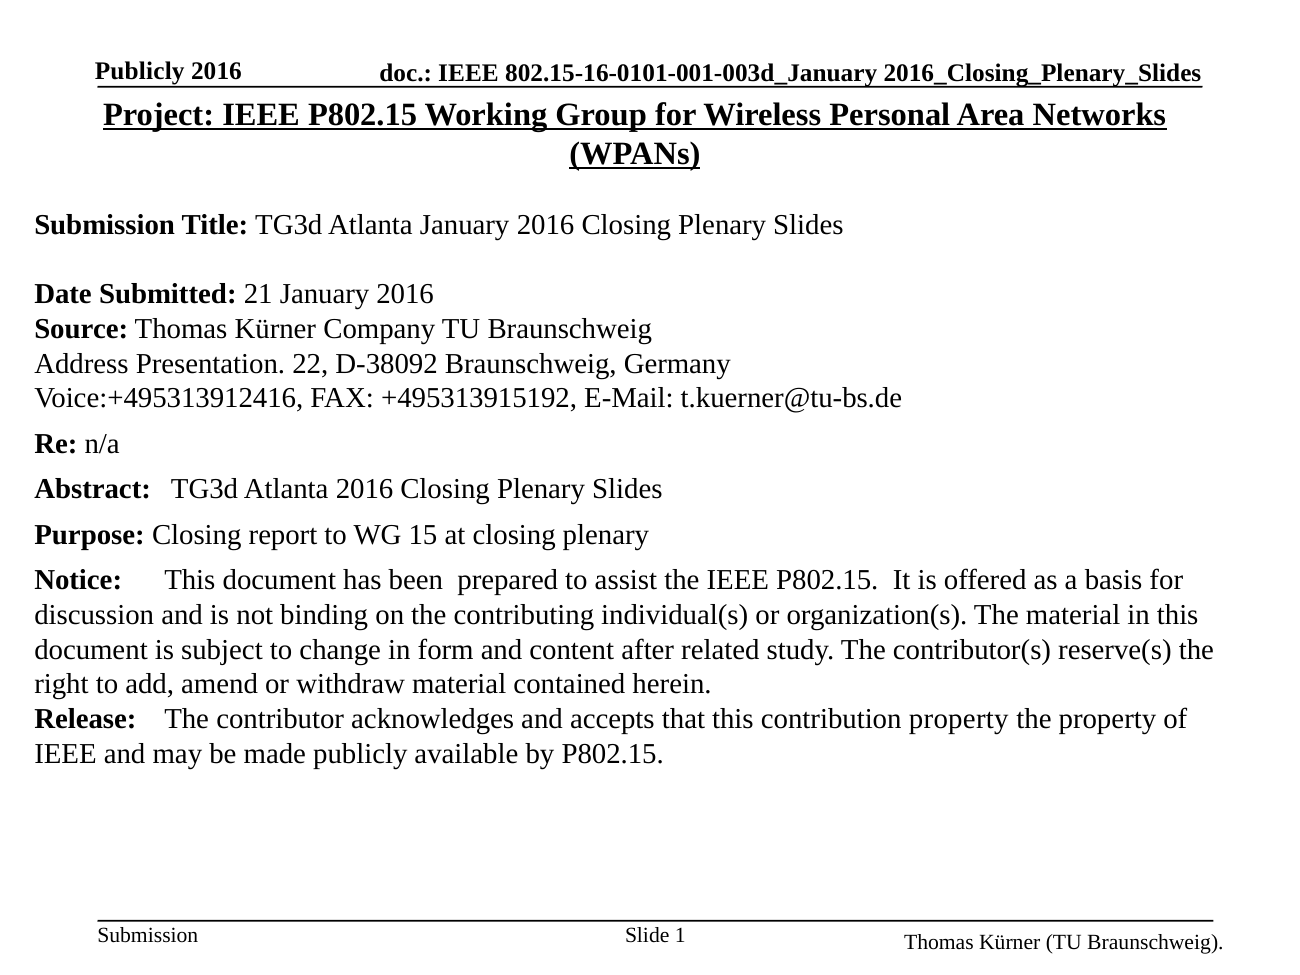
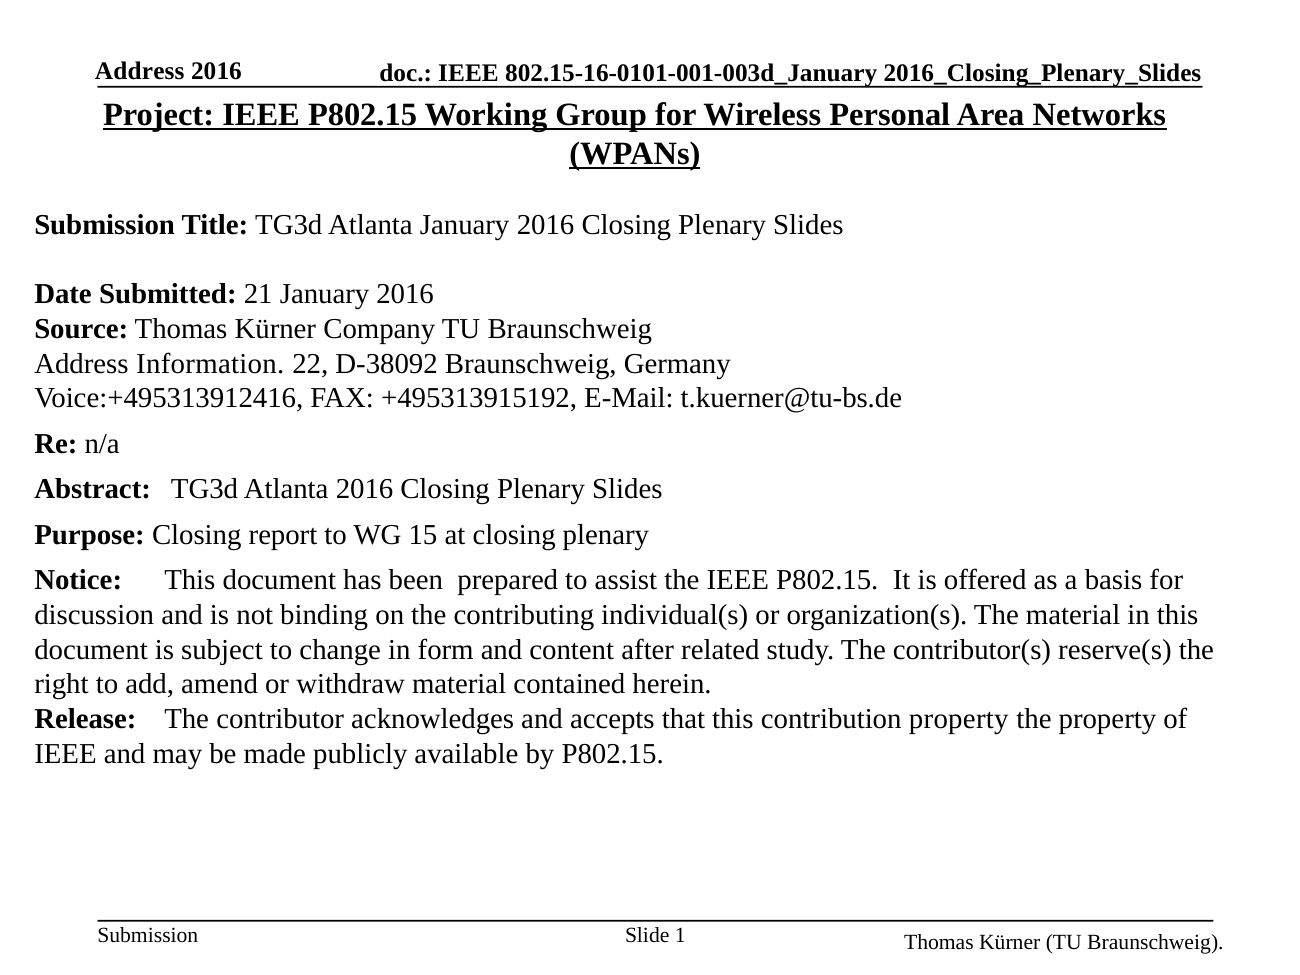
Publicly: Publicly -> Address (140, 71)
Presentation: Presentation -> Information (210, 364)
